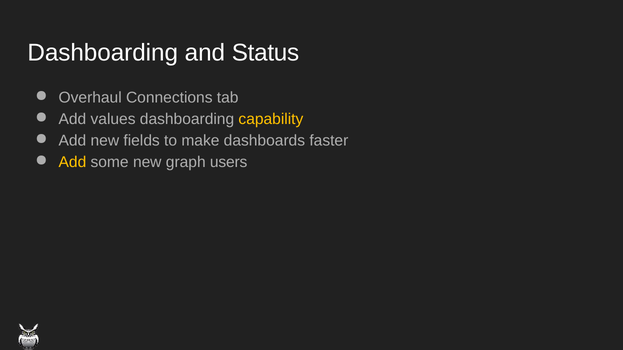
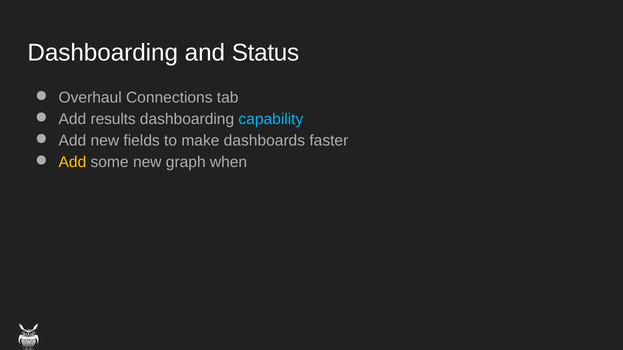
values: values -> results (113, 119)
capability colour: yellow -> light blue (271, 119)
users: users -> when (229, 162)
